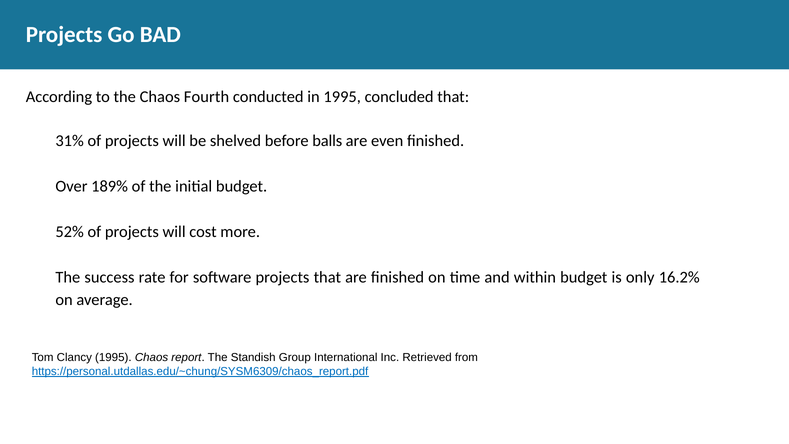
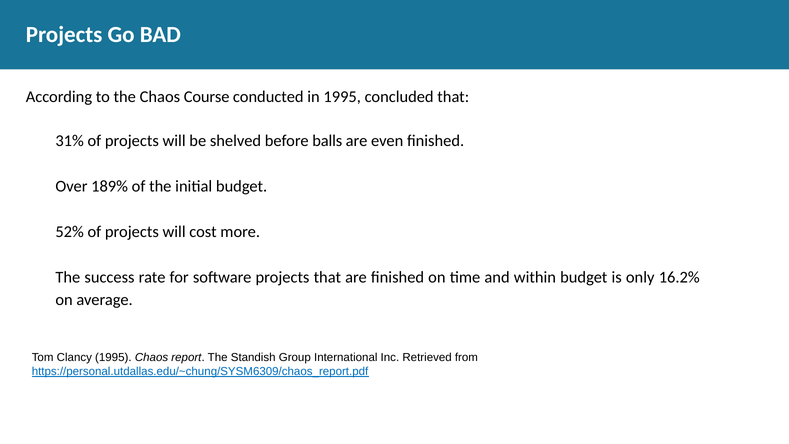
Fourth: Fourth -> Course (207, 97)
